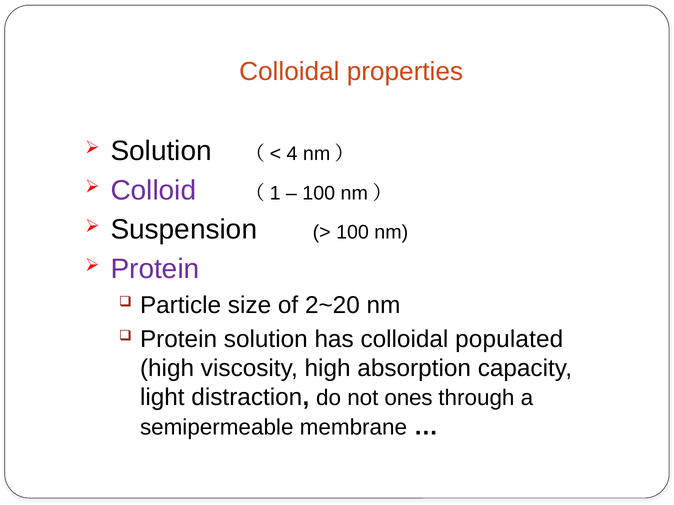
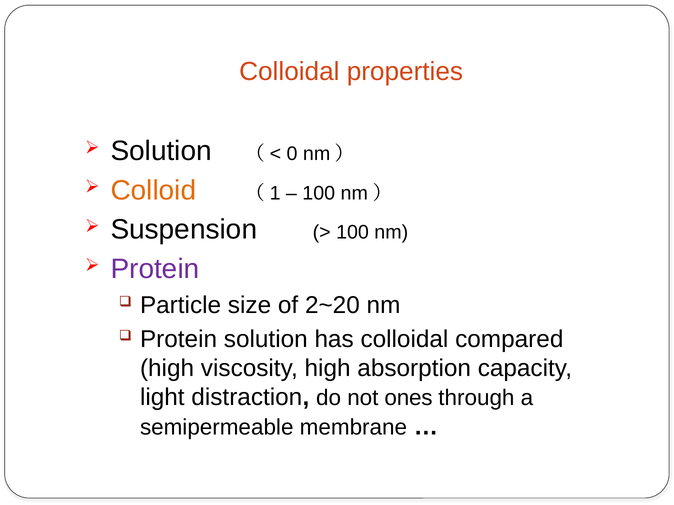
4: 4 -> 0 (292, 154)
Colloid colour: purple -> orange (153, 191)
populated: populated -> compared (509, 339)
